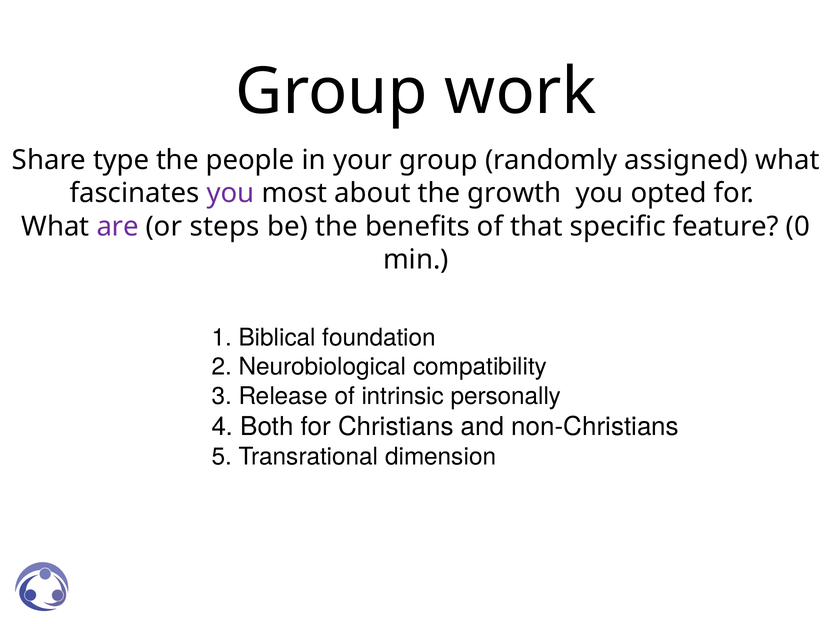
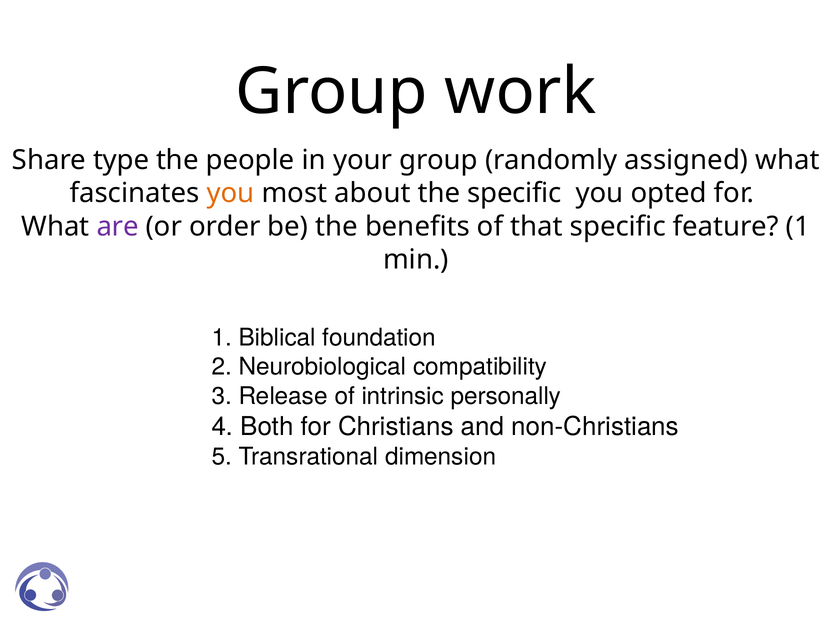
you colour: purple -> orange (231, 193)
the growth: growth -> specific (515, 193)
steps: steps -> order (225, 226)
feature 0: 0 -> 1 (798, 226)
